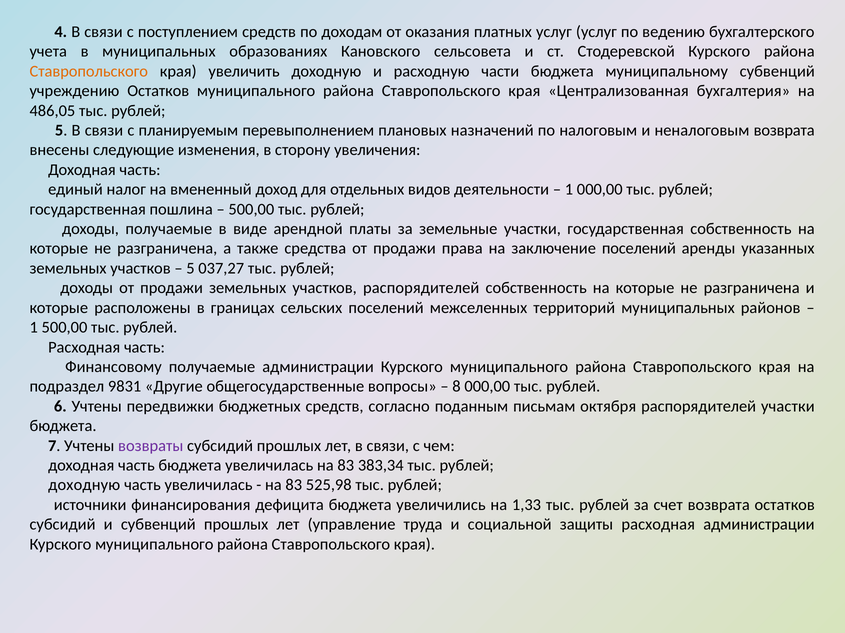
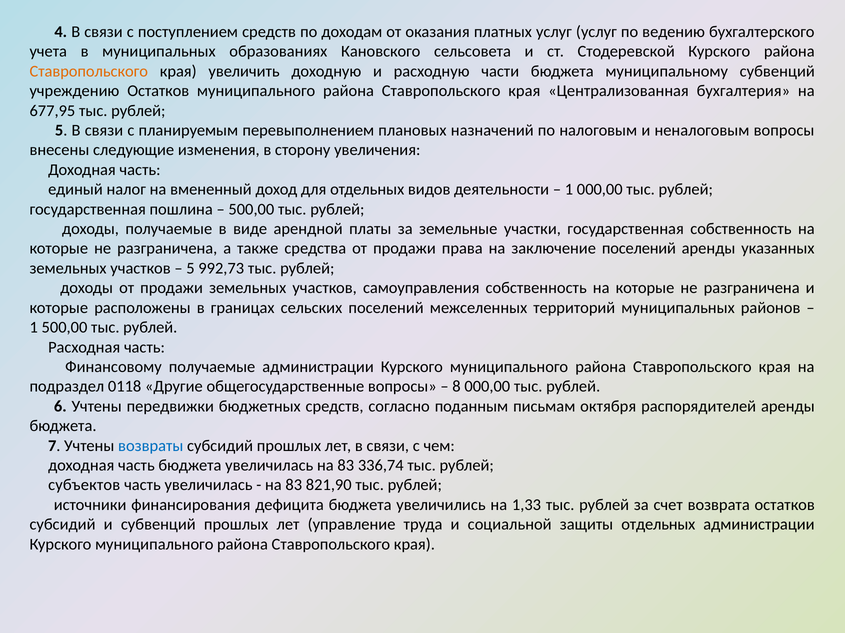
486,05: 486,05 -> 677,95 (52, 111)
неналоговым возврата: возврата -> вопросы (784, 131)
037,27: 037,27 -> 992,73 (221, 269)
участков распорядителей: распорядителей -> самоуправления (421, 288)
9831: 9831 -> 0118 (125, 387)
распорядителей участки: участки -> аренды (788, 407)
возвраты colour: purple -> blue (151, 446)
383,34: 383,34 -> 336,74 (381, 466)
доходную: доходную -> субъектов (84, 486)
525,98: 525,98 -> 821,90 (329, 486)
защиты расходная: расходная -> отдельных (658, 525)
